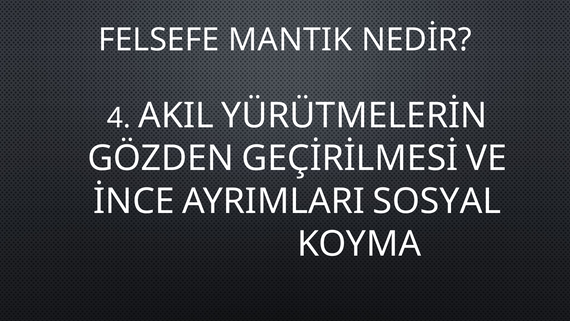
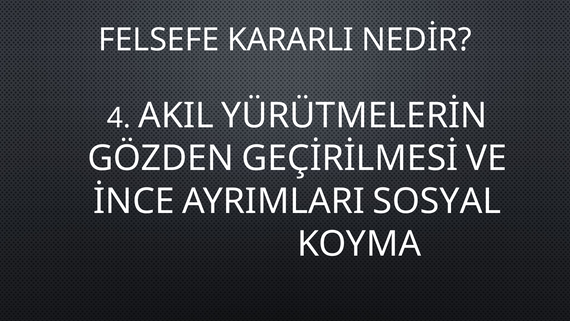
MANTIK: MANTIK -> KARARLI (290, 40)
